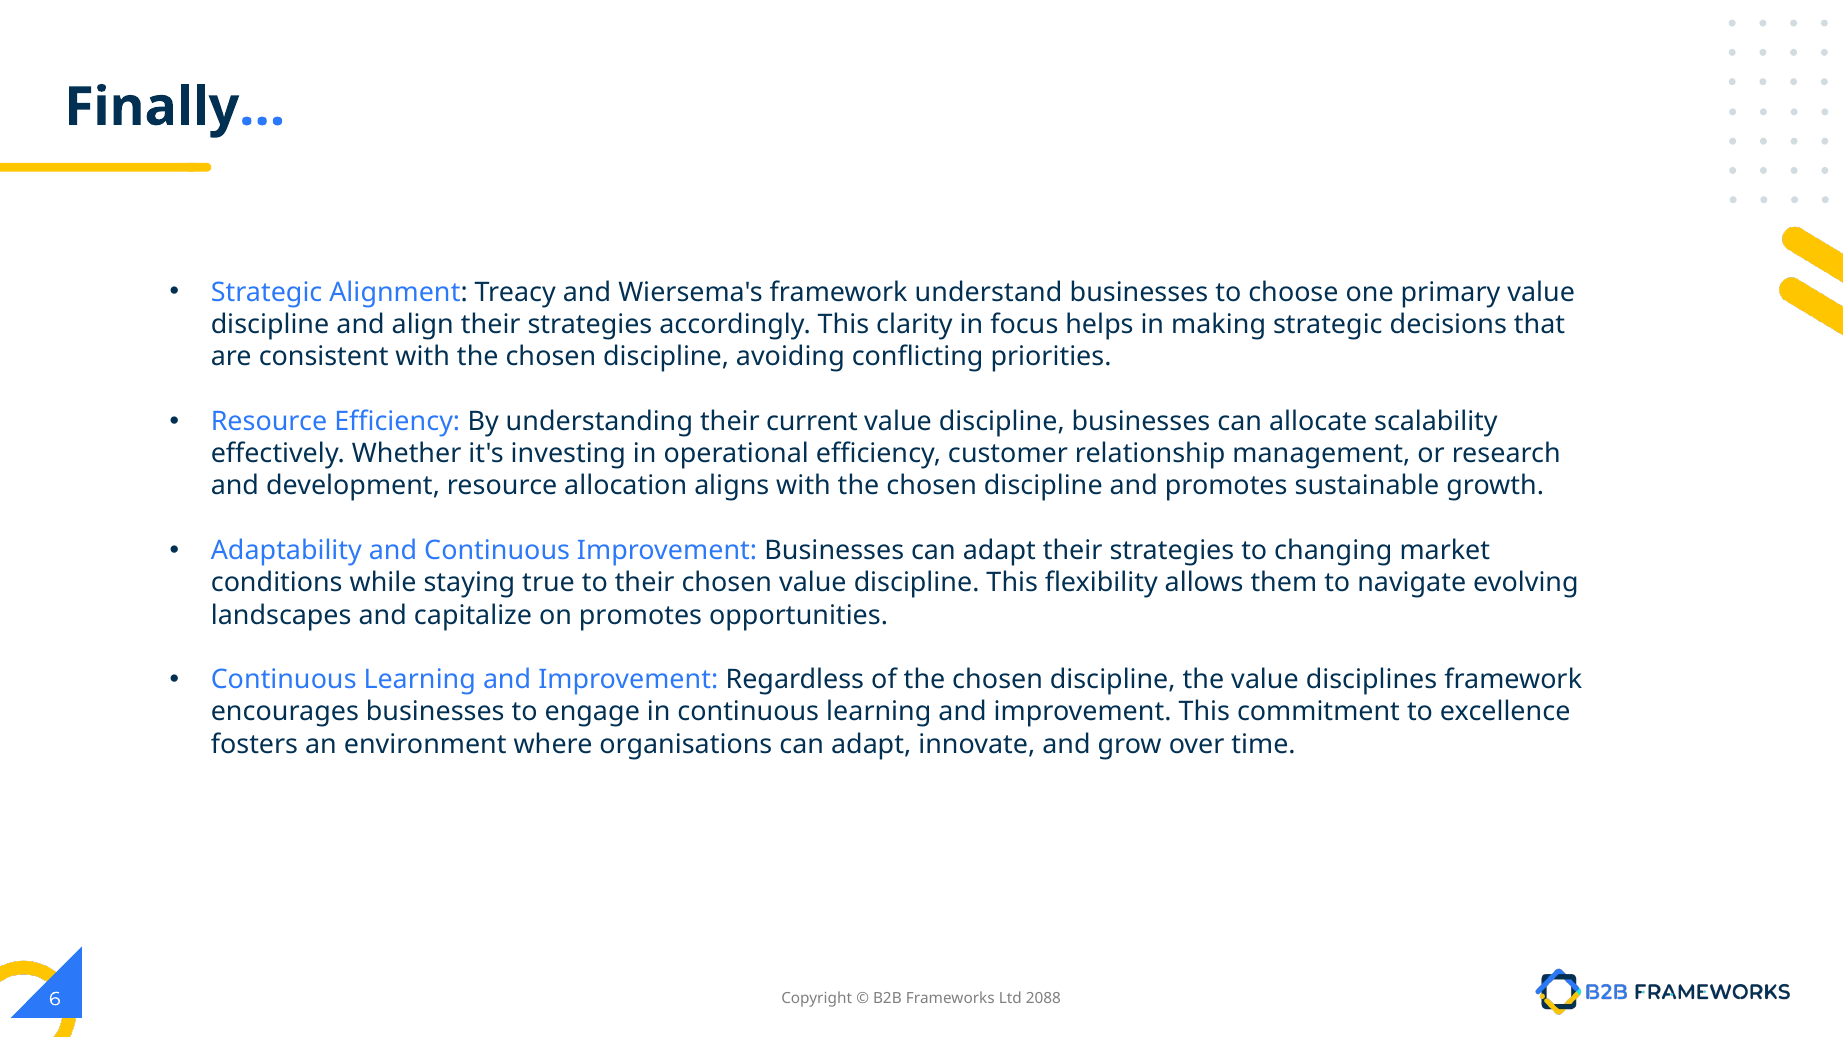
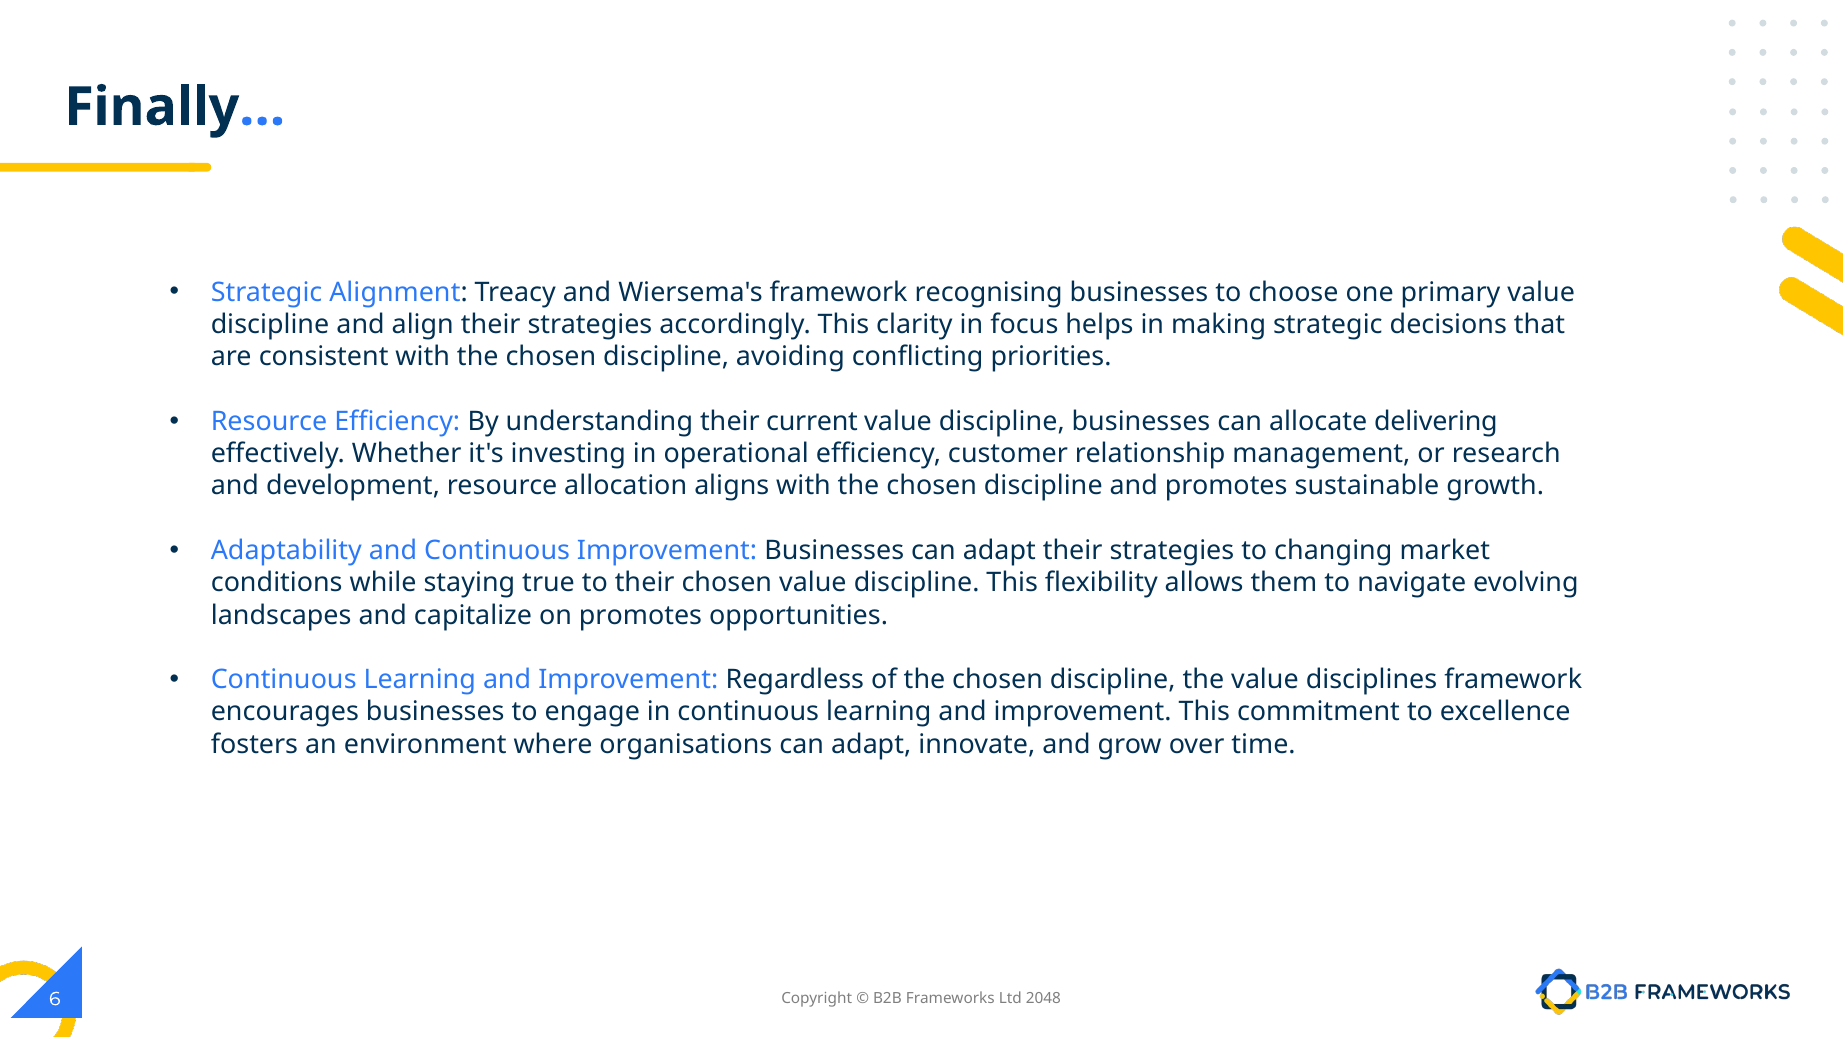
understand: understand -> recognising (989, 292)
scalability: scalability -> delivering (1436, 421)
2088: 2088 -> 2048 (1043, 998)
